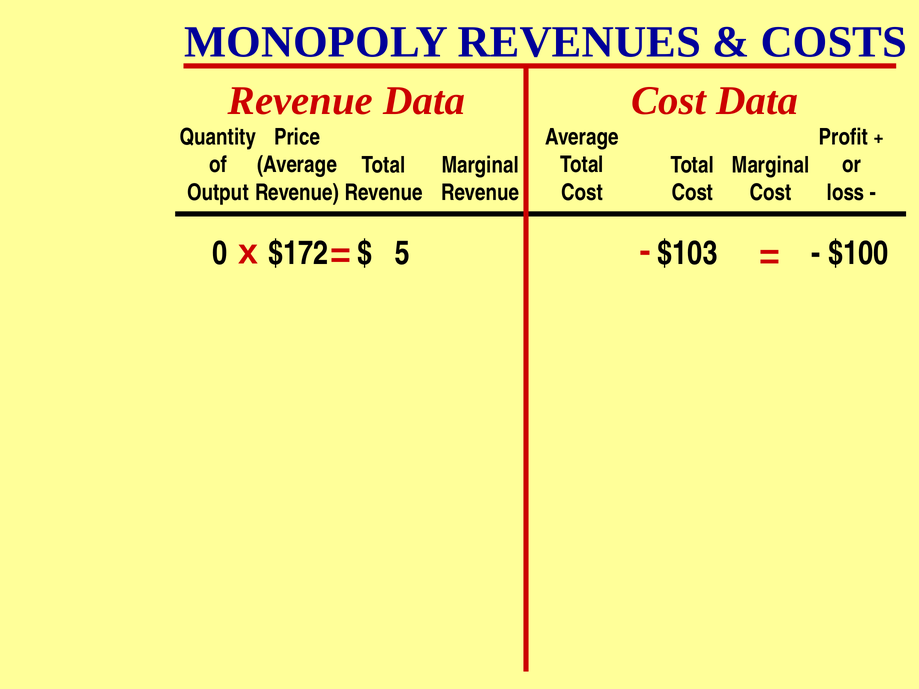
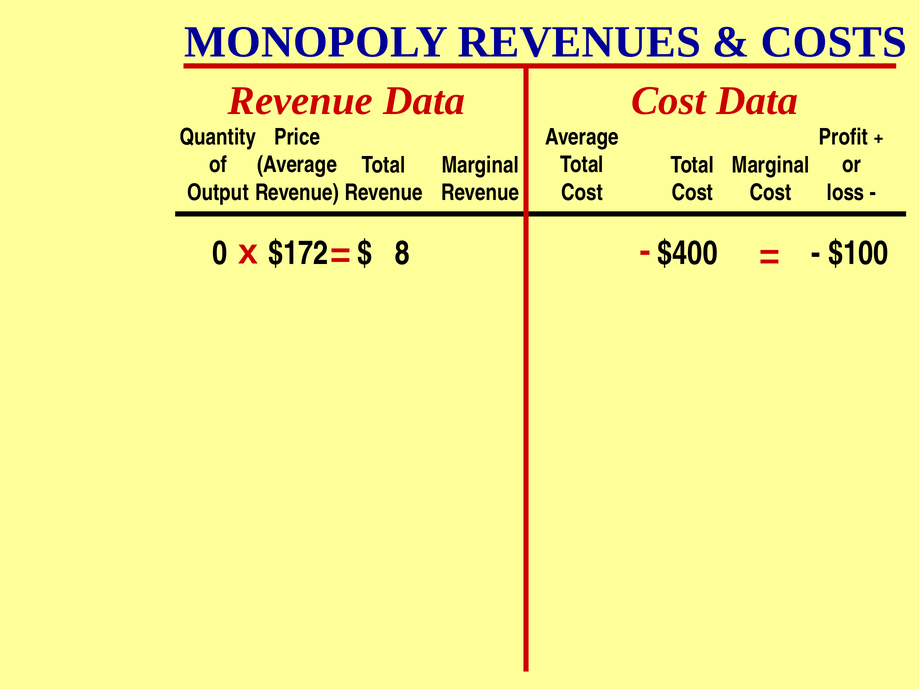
5: 5 -> 8 (403, 254)
$103: $103 -> $400 (688, 254)
